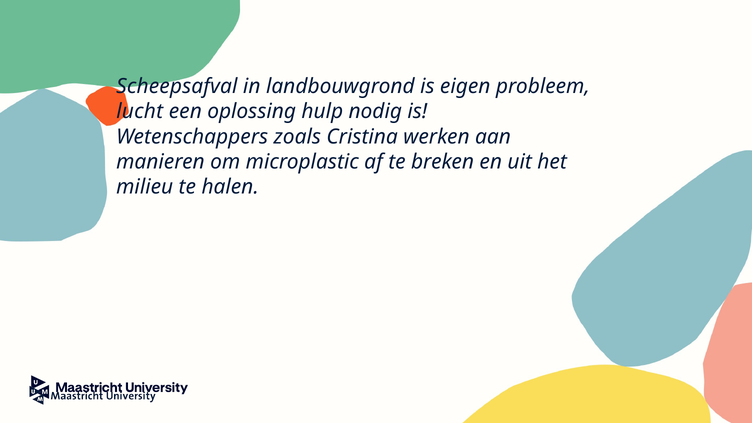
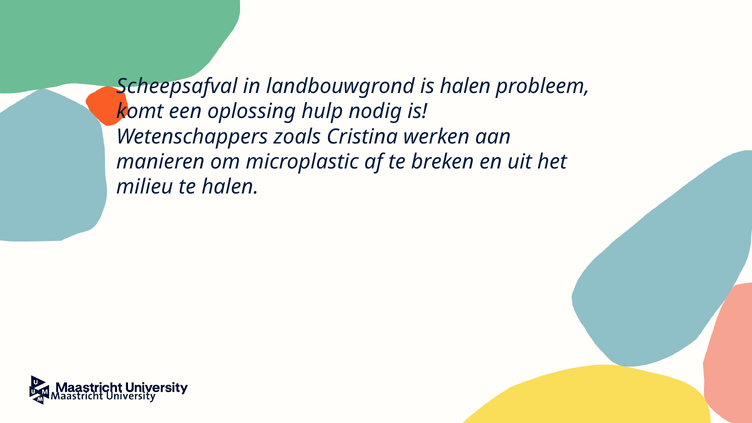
is eigen: eigen -> halen (465, 86)
lucht: lucht -> komt (140, 112)
